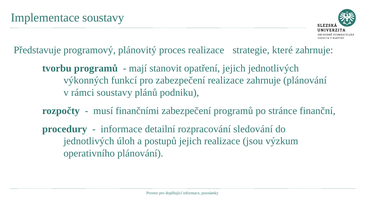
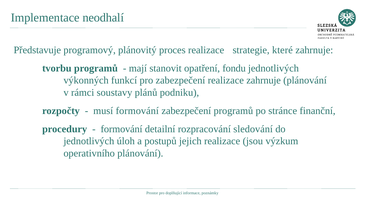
Implementace soustavy: soustavy -> neodhalí (103, 18)
opatření jejich: jejich -> fondu (234, 68)
musí finančními: finančními -> formování (137, 111)
informace: informace -> formování (122, 129)
